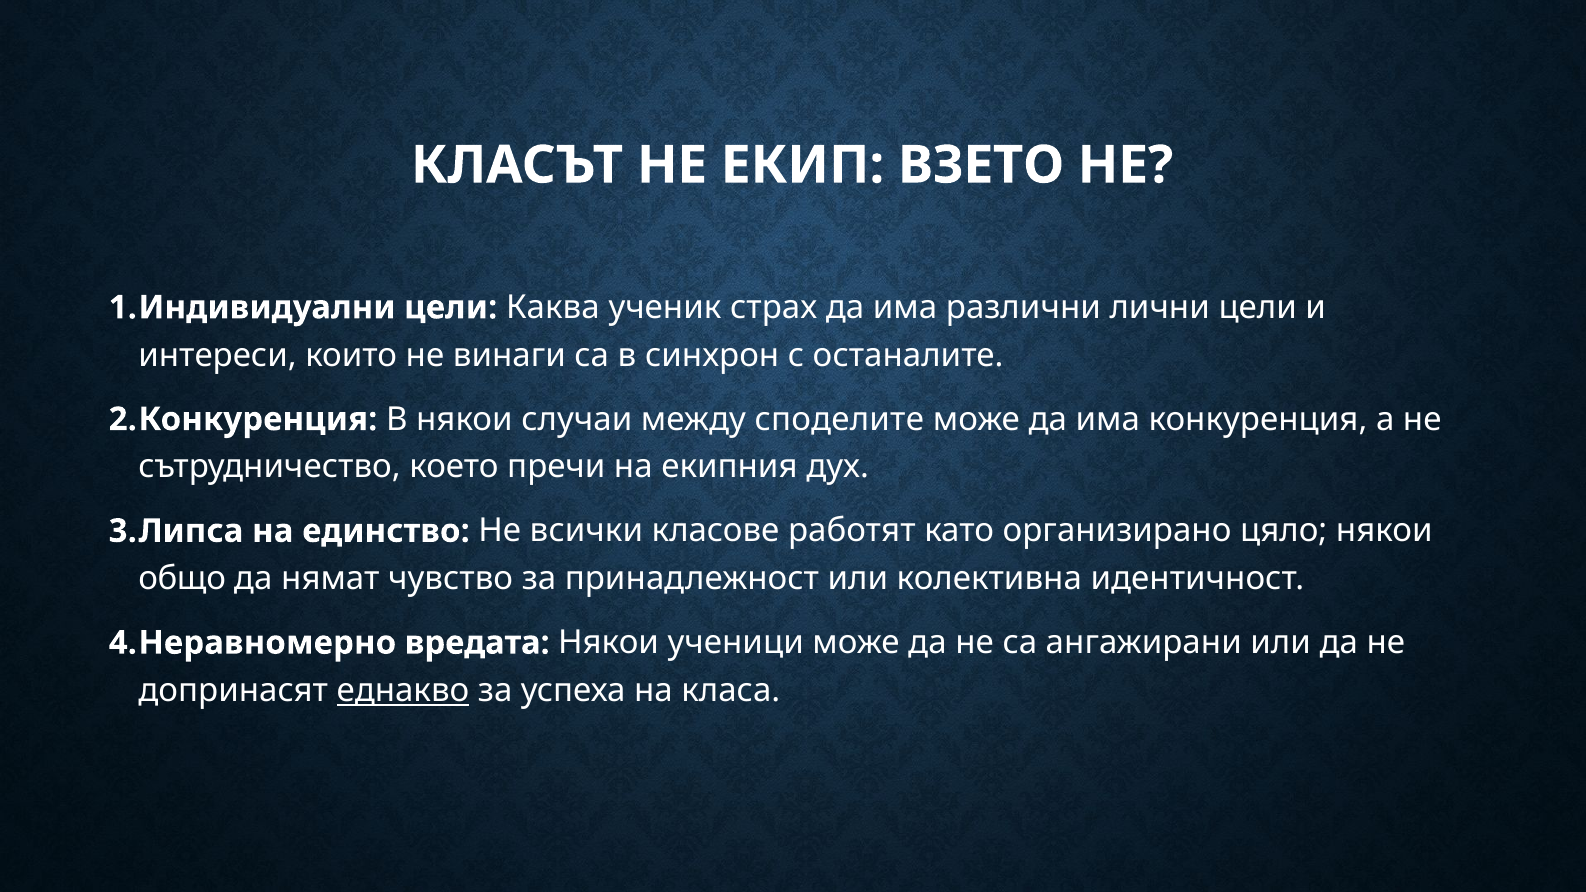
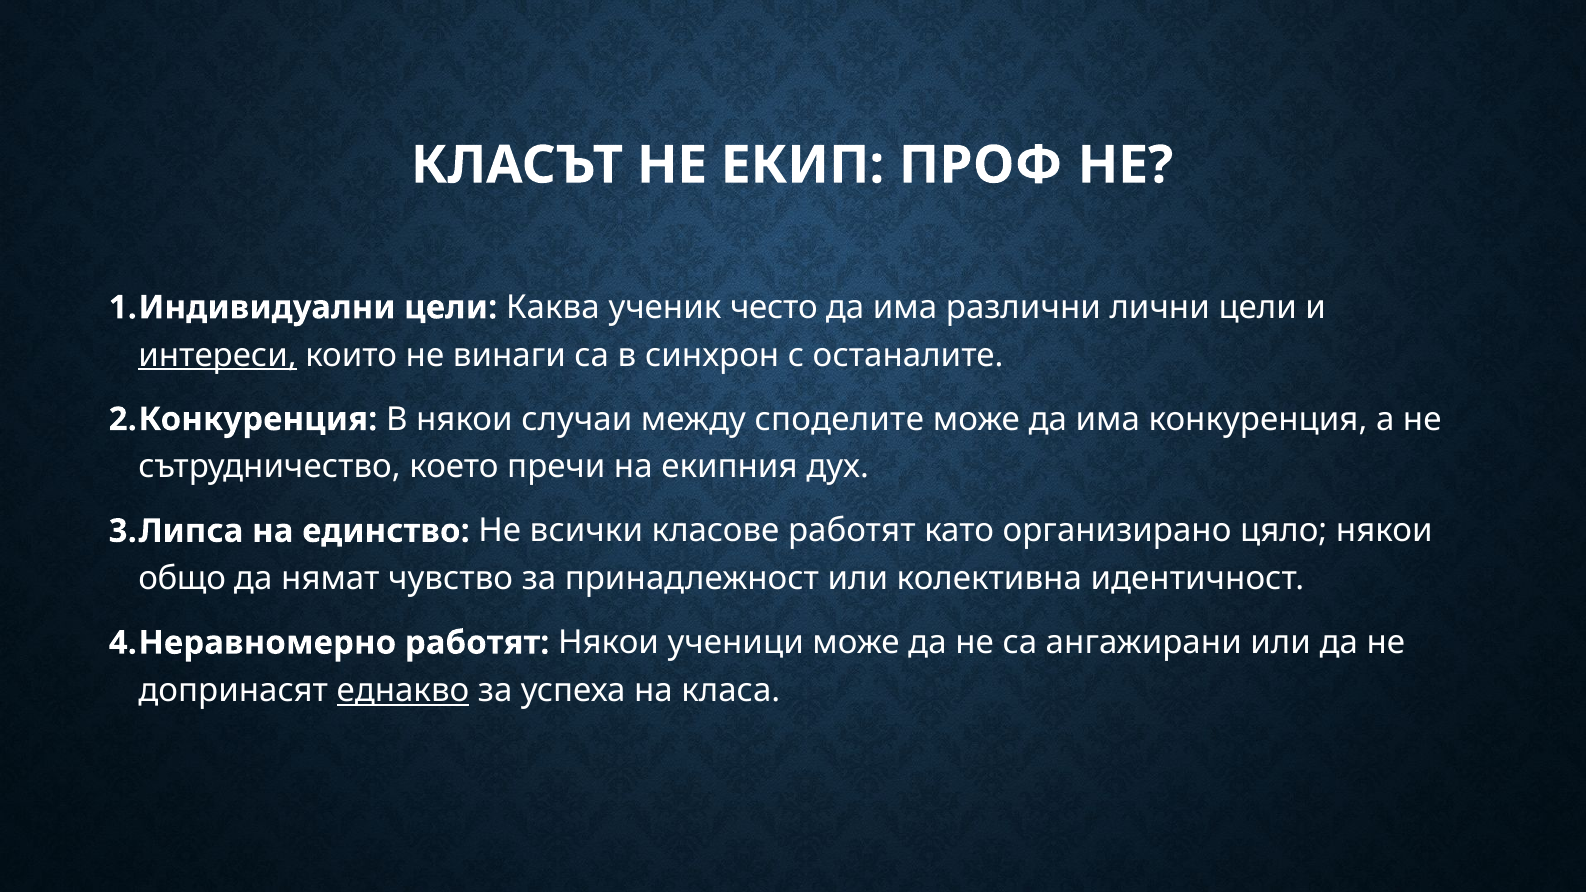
ВЗЕТО: ВЗЕТО -> ПРОФ (981, 165)
страх: страх -> често (774, 308)
интереси underline: none -> present (218, 355)
вредата: вредата -> работят (477, 643)
